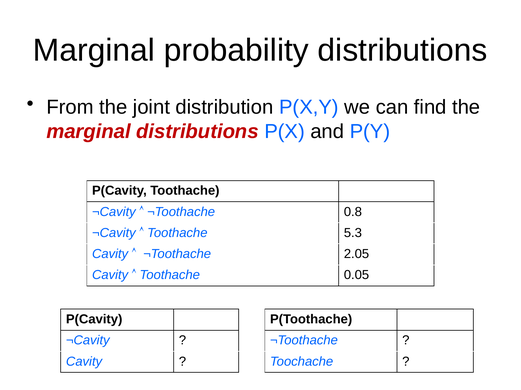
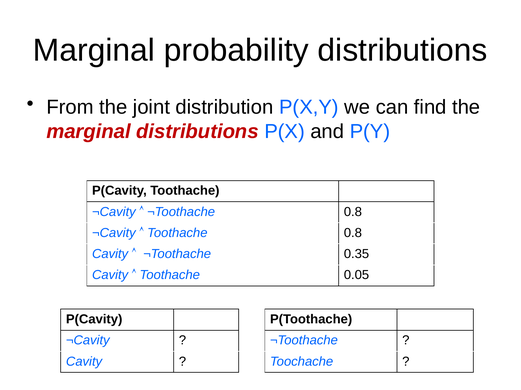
Toothache 5.3: 5.3 -> 0.8 (353, 233)
2.05: 2.05 -> 0.35 (356, 254)
